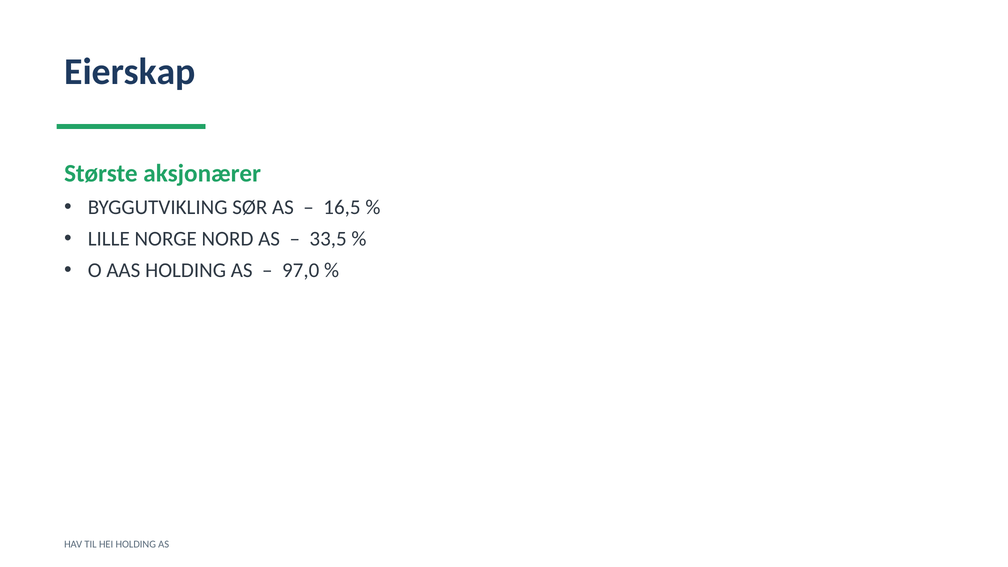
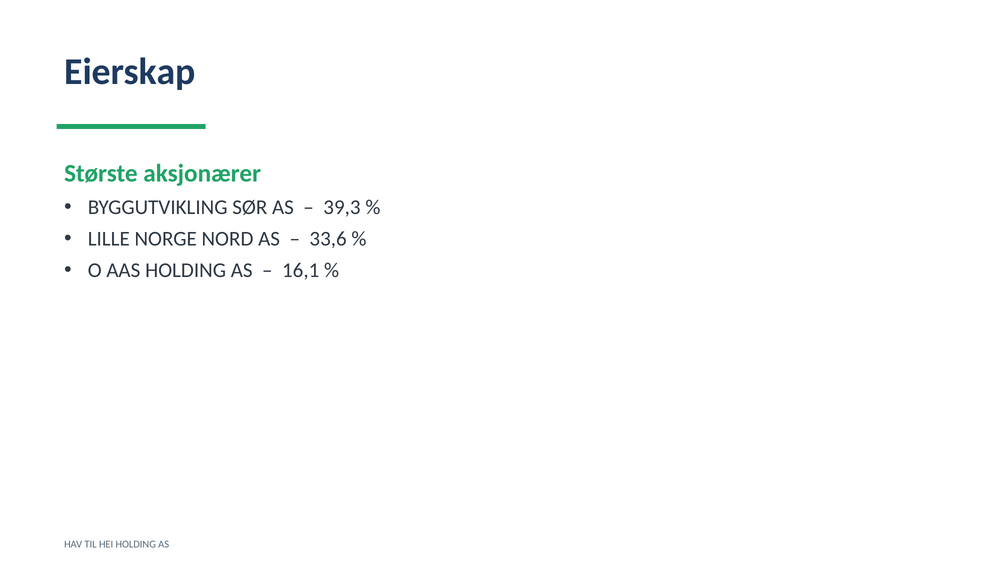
16,5: 16,5 -> 39,3 (342, 207)
33,5: 33,5 -> 33,6 (328, 239)
97,0: 97,0 -> 16,1 (301, 270)
